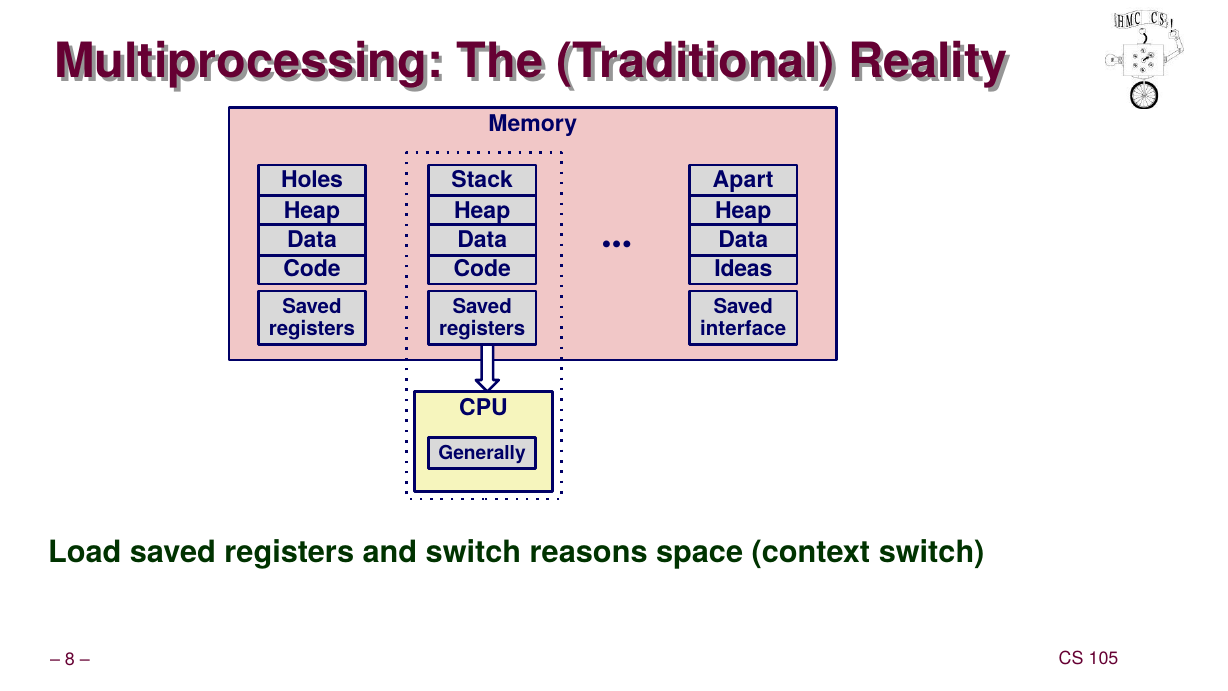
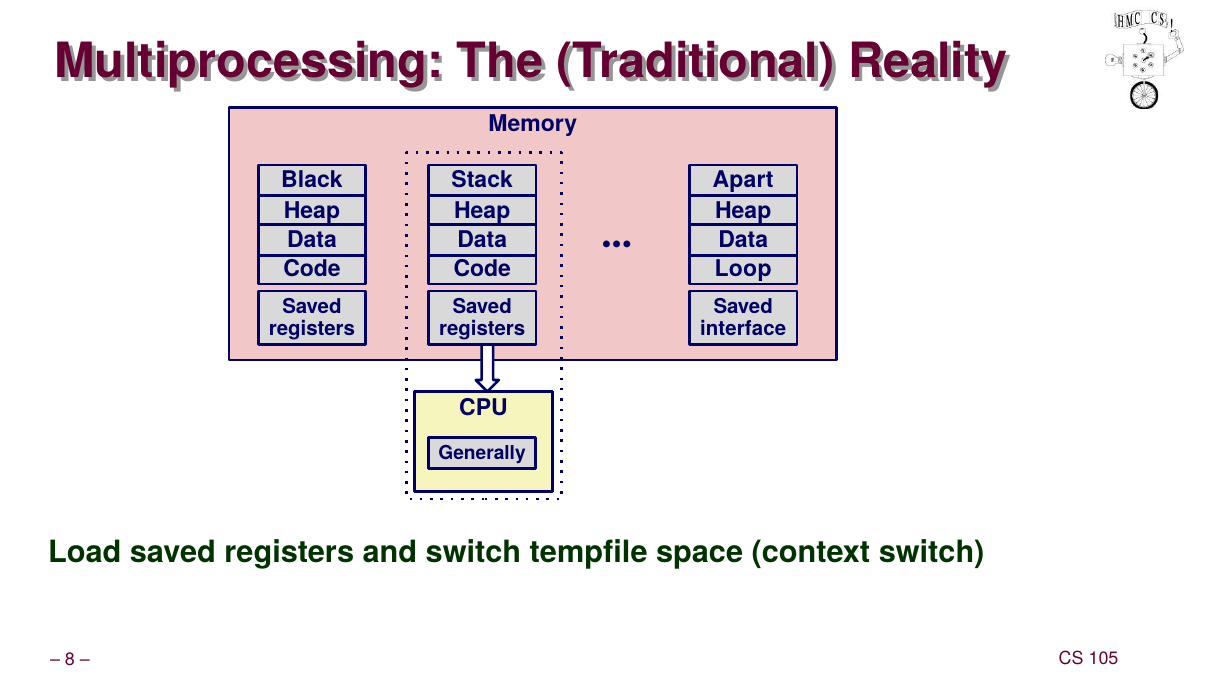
Holes: Holes -> Black (312, 180)
Ideas: Ideas -> Loop (743, 268)
reasons: reasons -> tempfile (589, 552)
